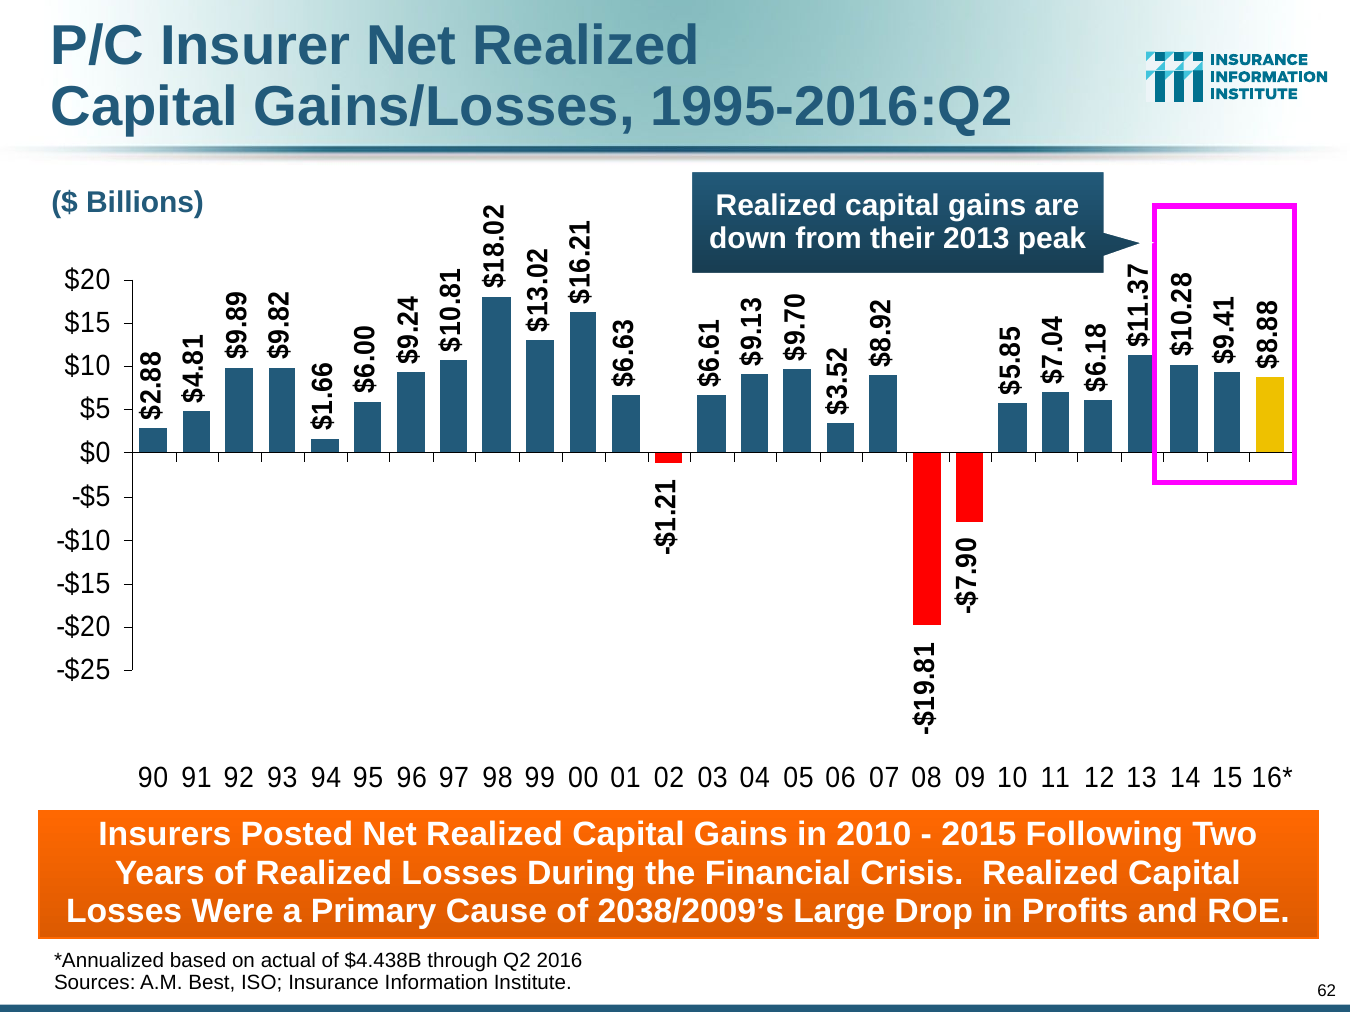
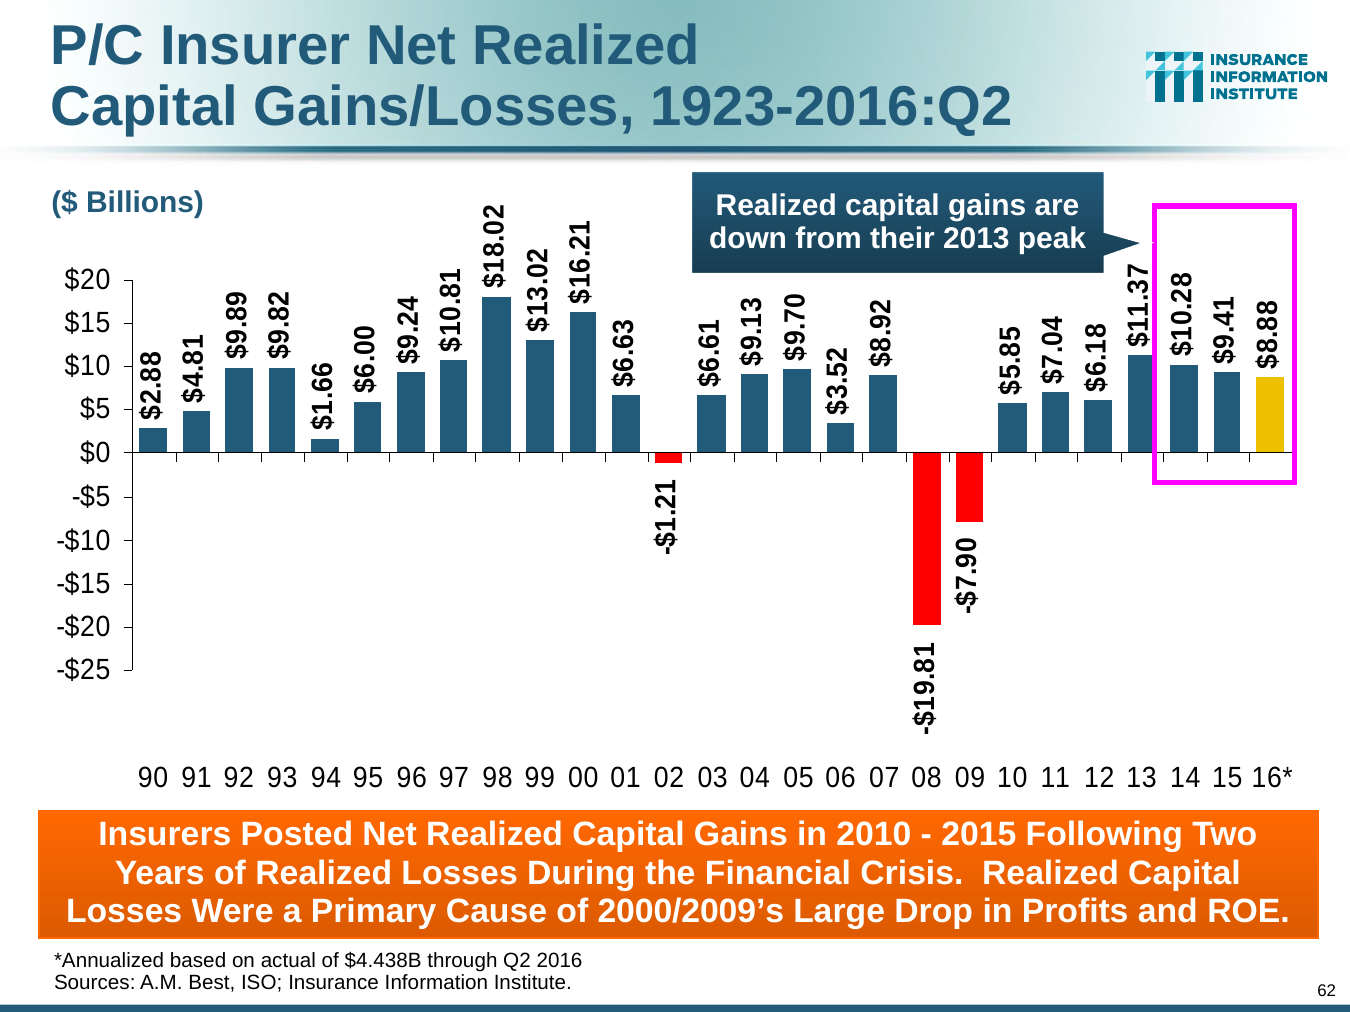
1995-2016:Q2: 1995-2016:Q2 -> 1923-2016:Q2 (832, 107)
2038/2009’s: 2038/2009’s -> 2000/2009’s (691, 912)
